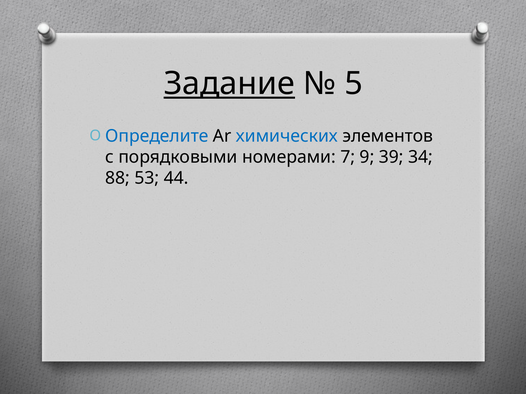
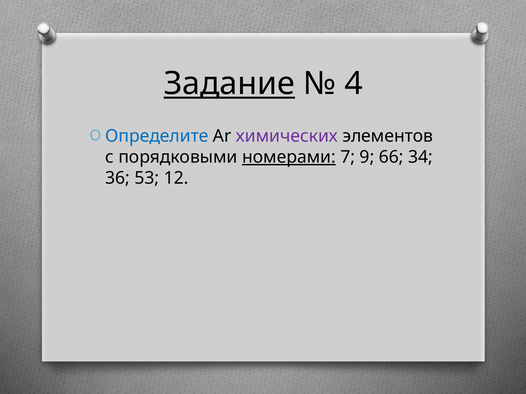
5: 5 -> 4 (354, 84)
химических colour: blue -> purple (287, 136)
номерами underline: none -> present (289, 157)
39: 39 -> 66 (391, 157)
88: 88 -> 36 (118, 178)
44: 44 -> 12 (176, 178)
